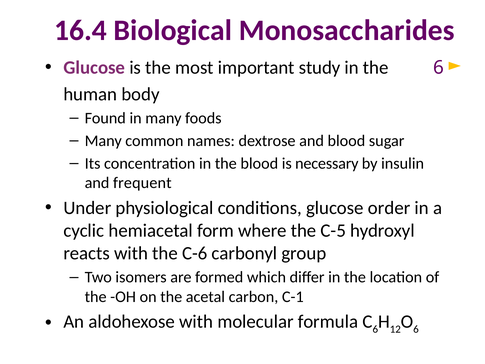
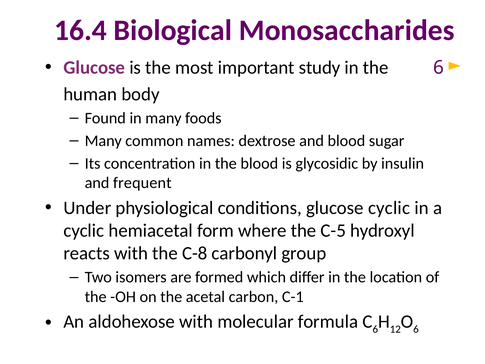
necessary: necessary -> glycosidic (327, 163)
glucose order: order -> cyclic (389, 208)
C-6: C-6 -> C-8 (195, 253)
